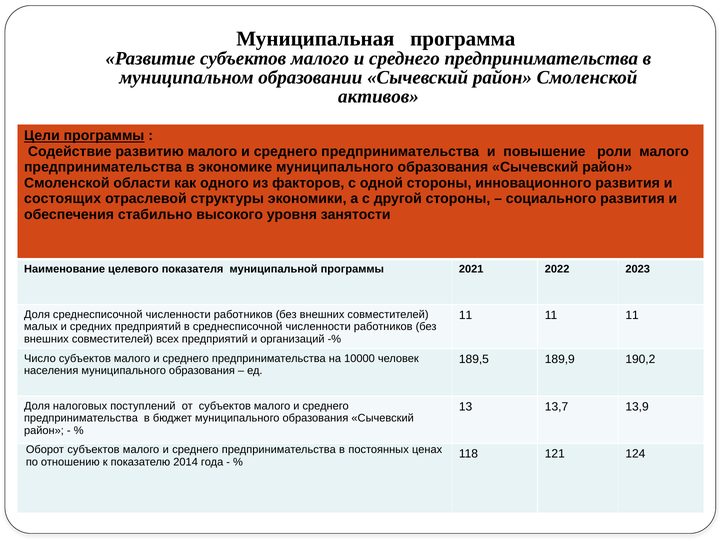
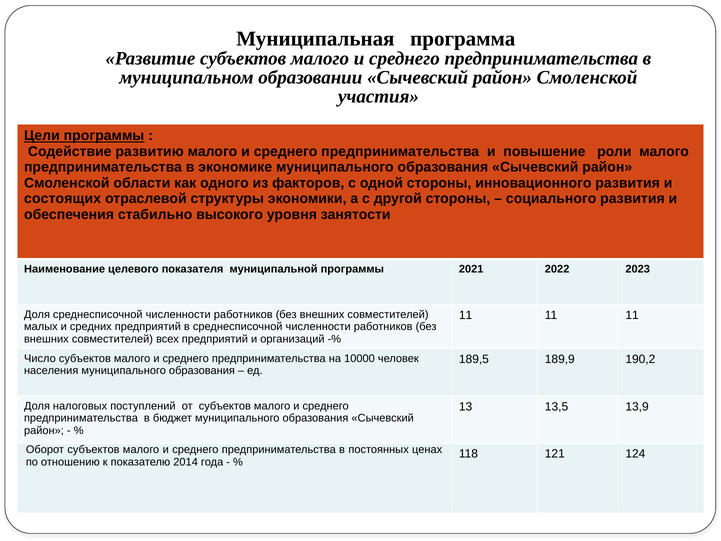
активов: активов -> участия (379, 96)
13,7: 13,7 -> 13,5 (557, 406)
